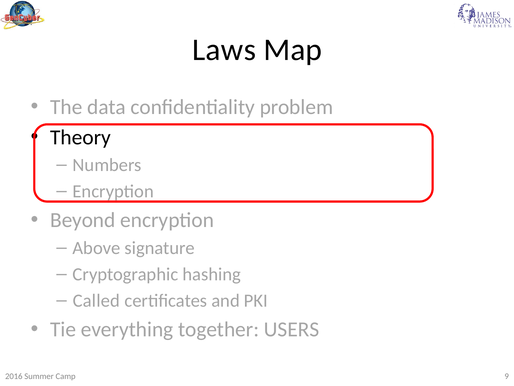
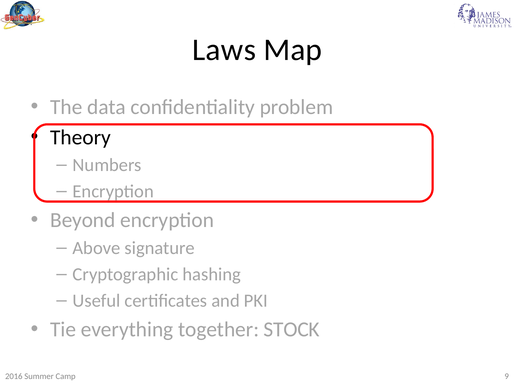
Called: Called -> Useful (97, 300)
USERS: USERS -> STOCK (292, 329)
